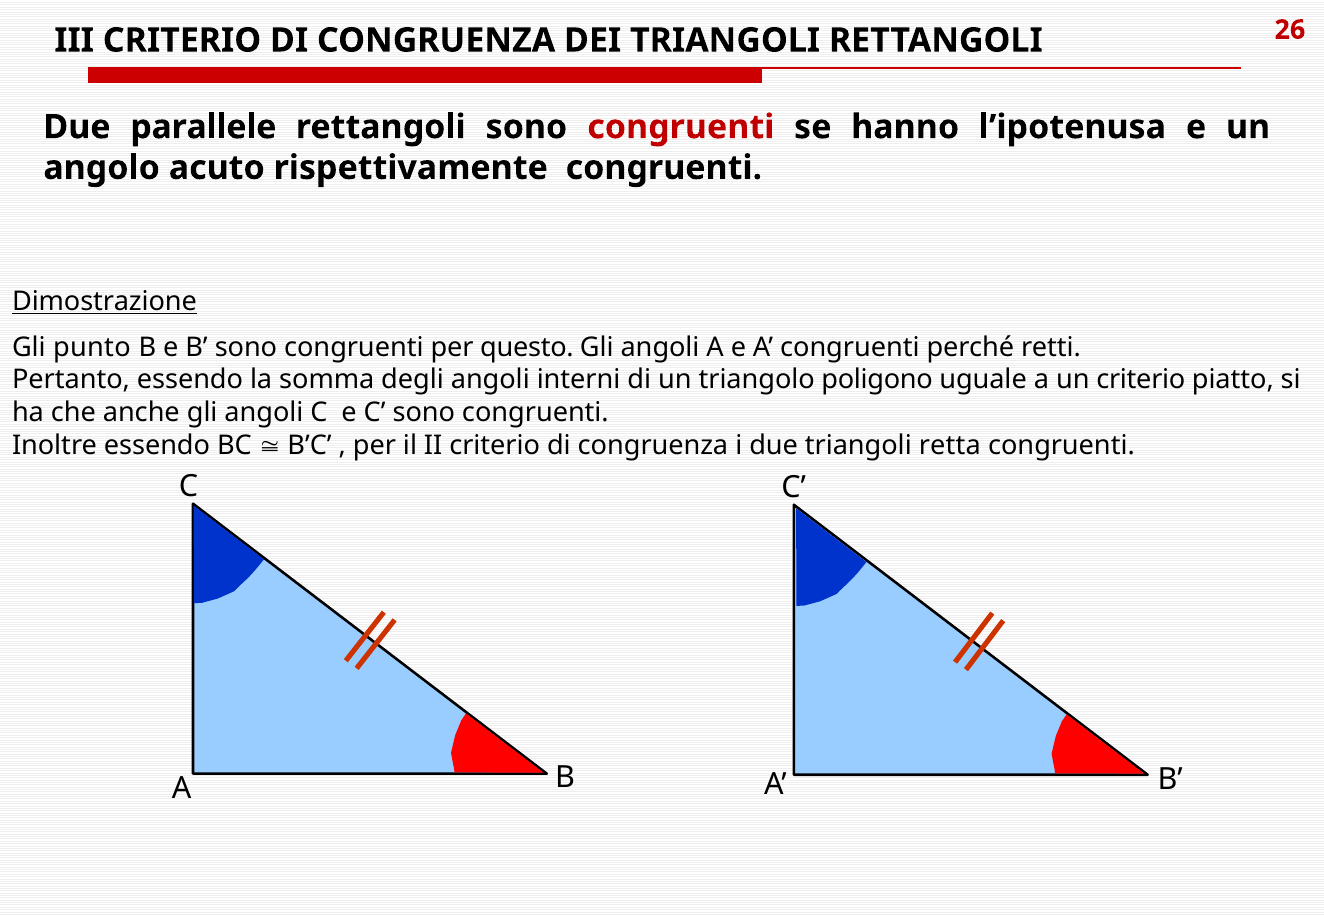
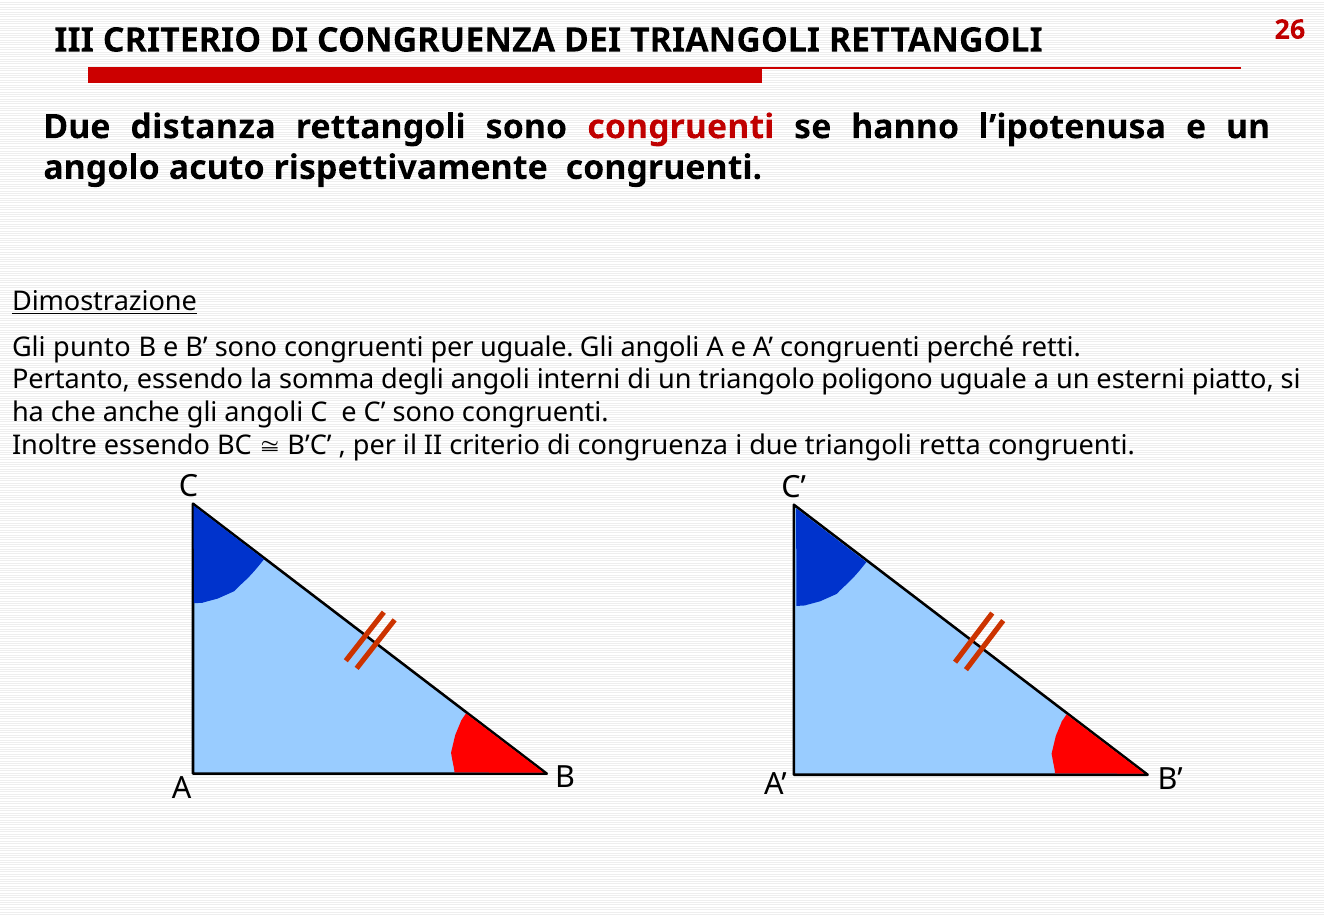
parallele: parallele -> distanza (203, 127)
per questo: questo -> uguale (527, 348)
un criterio: criterio -> esterni (1141, 380)
